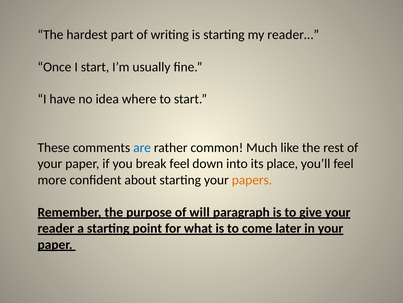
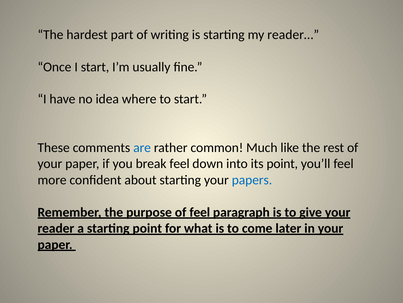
its place: place -> point (282, 163)
papers colour: orange -> blue (252, 180)
of will: will -> feel (200, 212)
